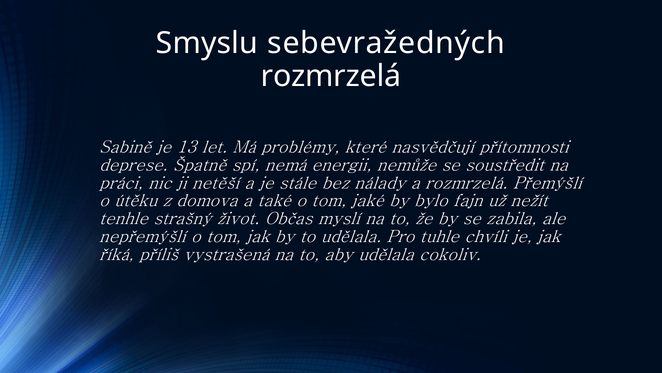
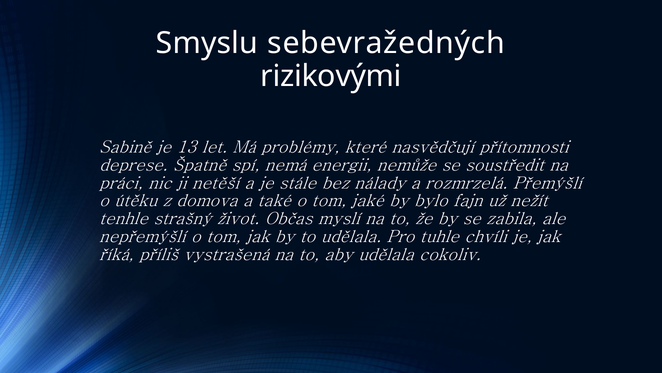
rozmrzelá: rozmrzelá -> rizikovými (331, 76)
